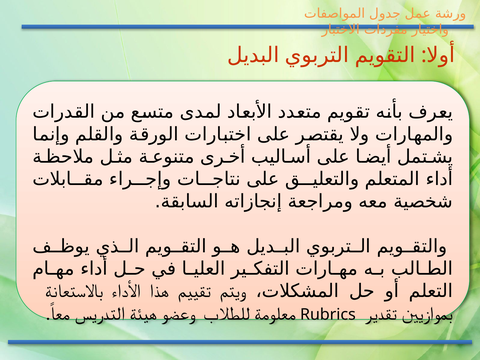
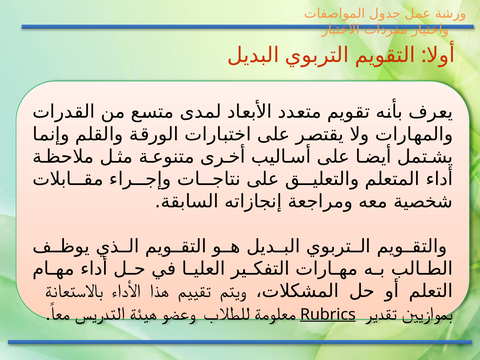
Rubrics underline: none -> present (328, 314)
